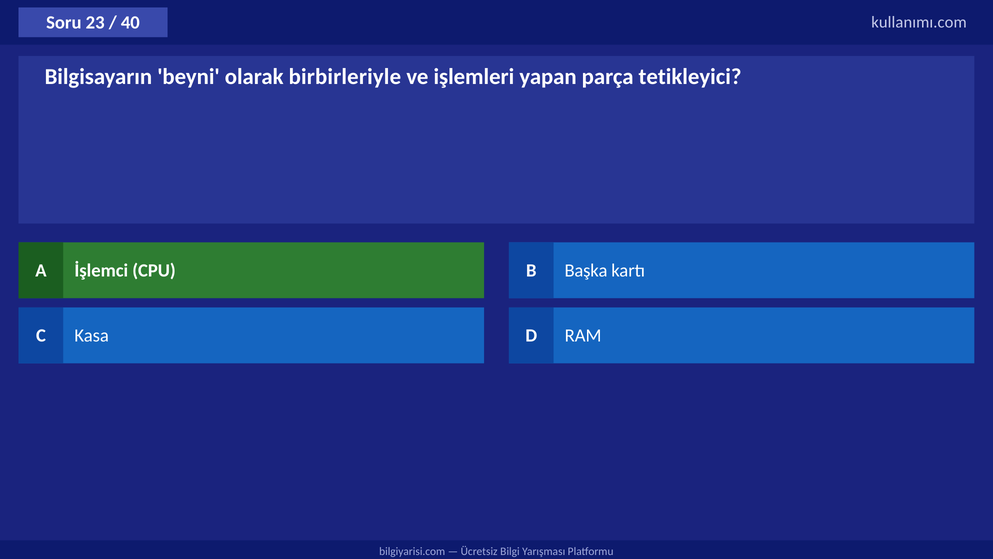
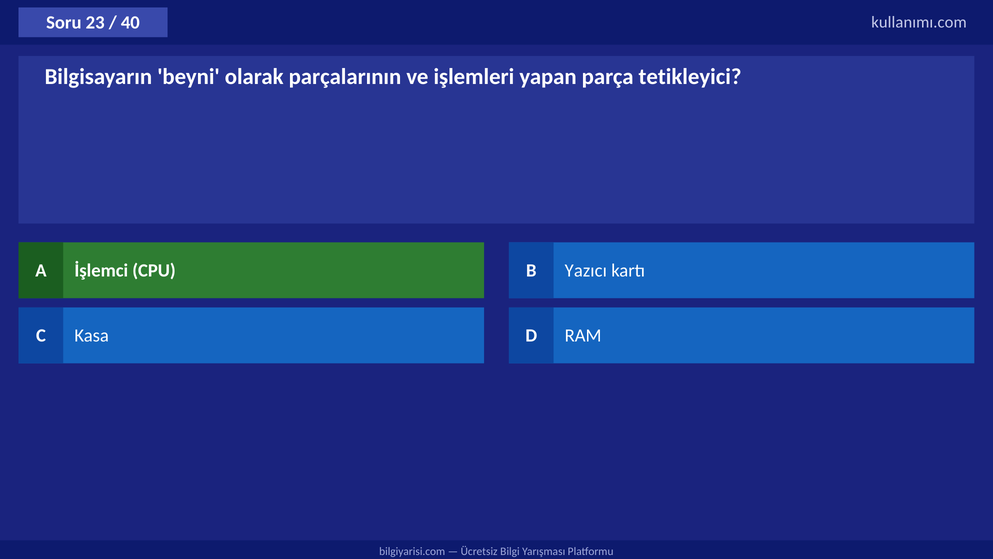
birbirleriyle: birbirleriyle -> parçalarının (345, 76)
Başka: Başka -> Yazıcı (586, 270)
